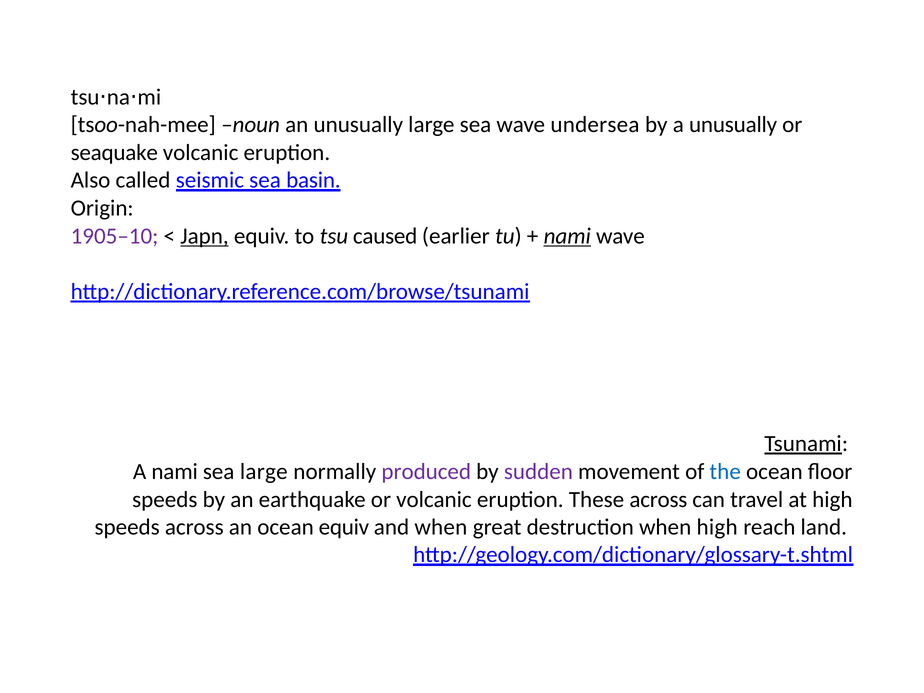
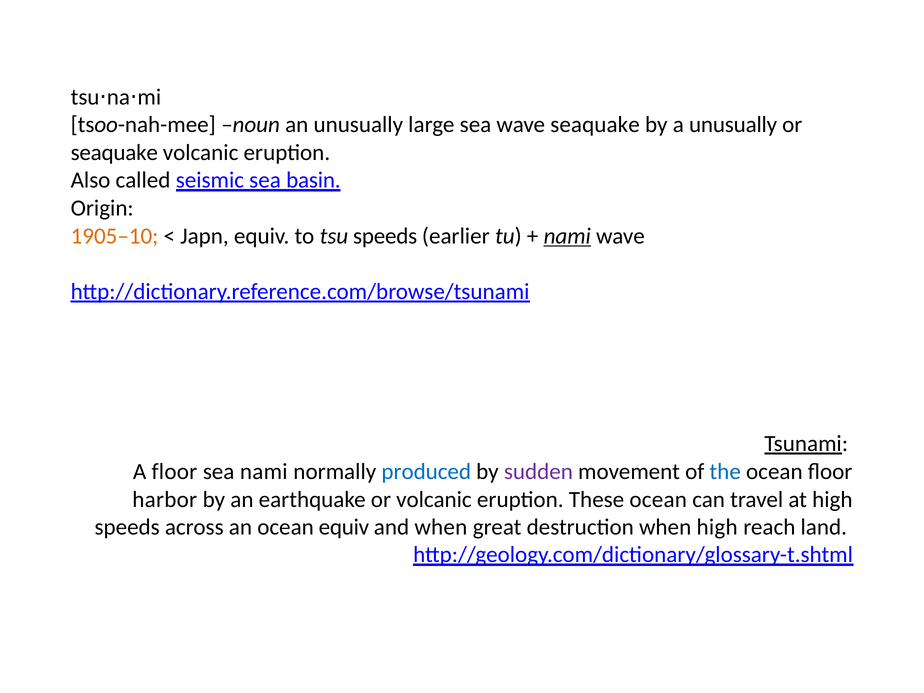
wave undersea: undersea -> seaquake (595, 125)
1905–10 colour: purple -> orange (115, 236)
Japn underline: present -> none (204, 236)
tsu caused: caused -> speeds (385, 236)
A nami: nami -> floor (174, 472)
sea large: large -> nami (264, 472)
produced colour: purple -> blue (426, 472)
speeds: speeds -> harbor (165, 499)
These across: across -> ocean (658, 499)
